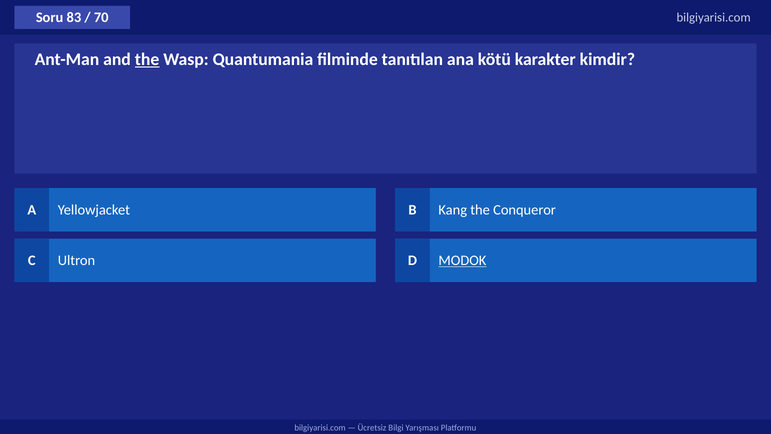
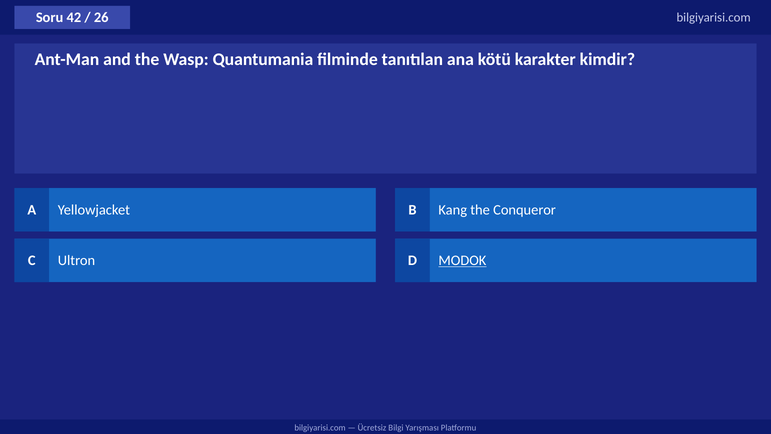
83: 83 -> 42 (74, 18)
70: 70 -> 26 (101, 18)
the underline: present -> none (147, 59)
